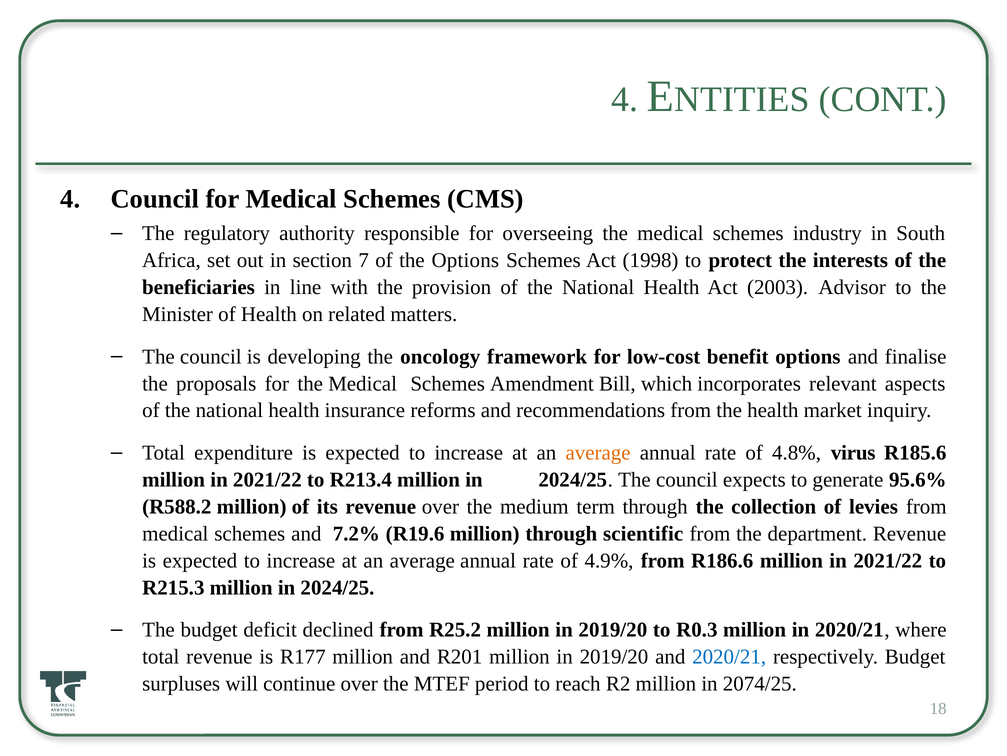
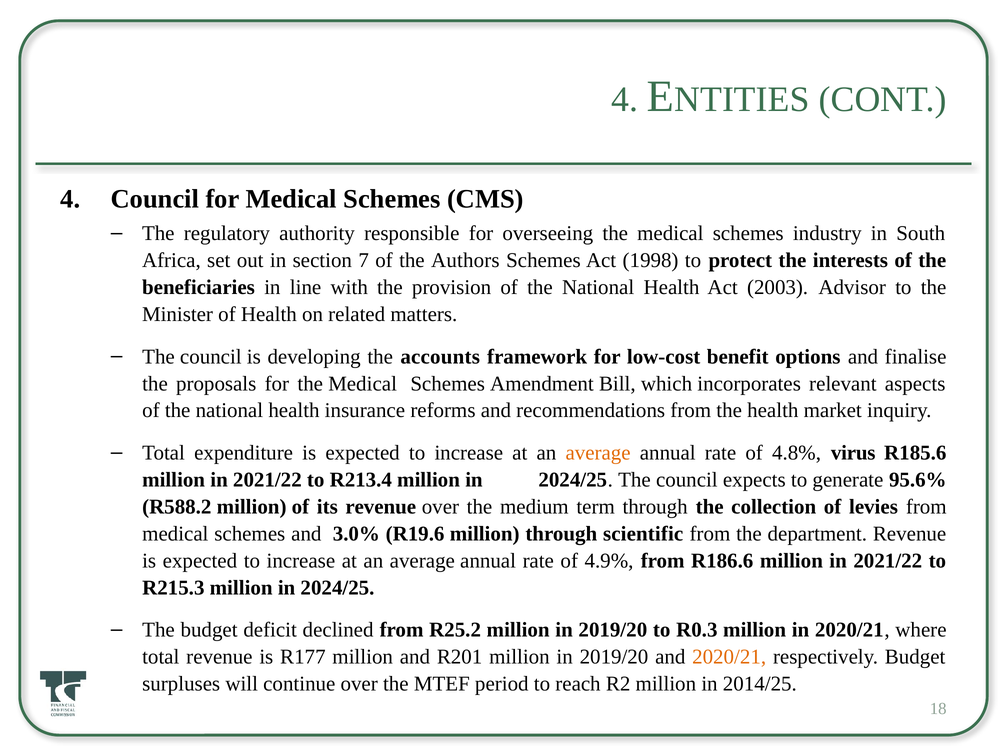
the Options: Options -> Authors (465, 260)
oncology: oncology -> accounts (440, 356)
7.2%: 7.2% -> 3.0% (356, 533)
2020/21 colour: blue -> orange (729, 656)
2074/25: 2074/25 -> 2014/25 (760, 683)
